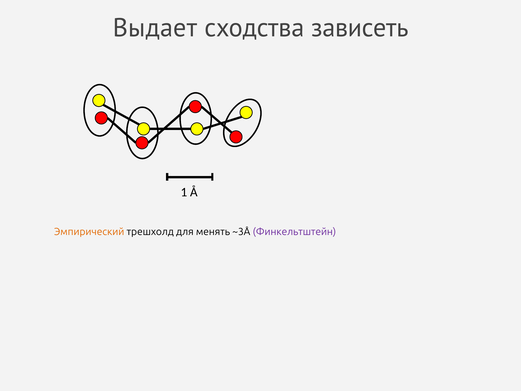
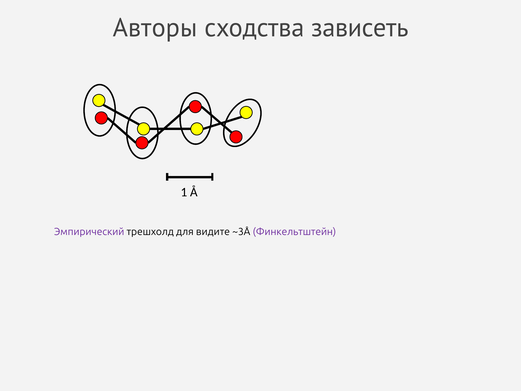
Выдает: Выдает -> Авторы (155, 28)
Эмпирический colour: orange -> purple (89, 232)
менять: менять -> видите (213, 232)
